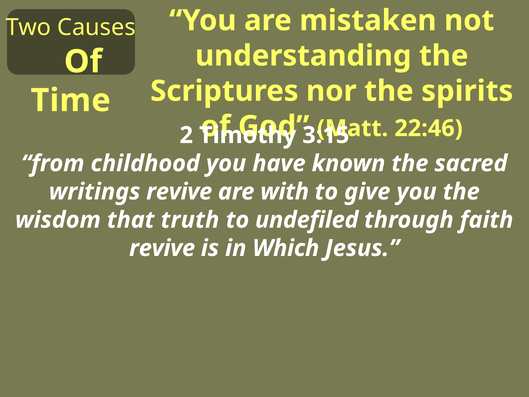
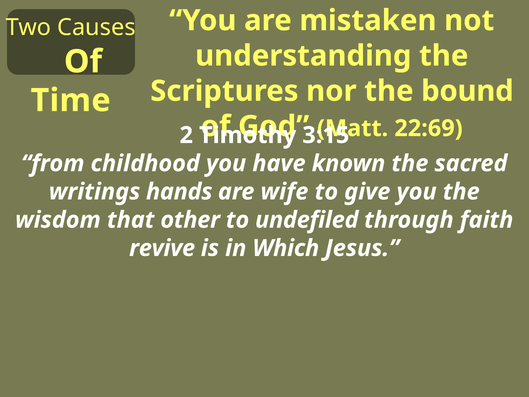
spirits: spirits -> bound (467, 91)
22:46: 22:46 -> 22:69 (429, 128)
writings revive: revive -> hands (179, 192)
with: with -> wife (284, 192)
truth: truth -> other (190, 220)
